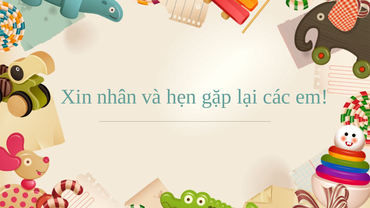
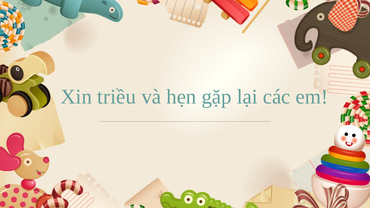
nhân: nhân -> triều (117, 97)
